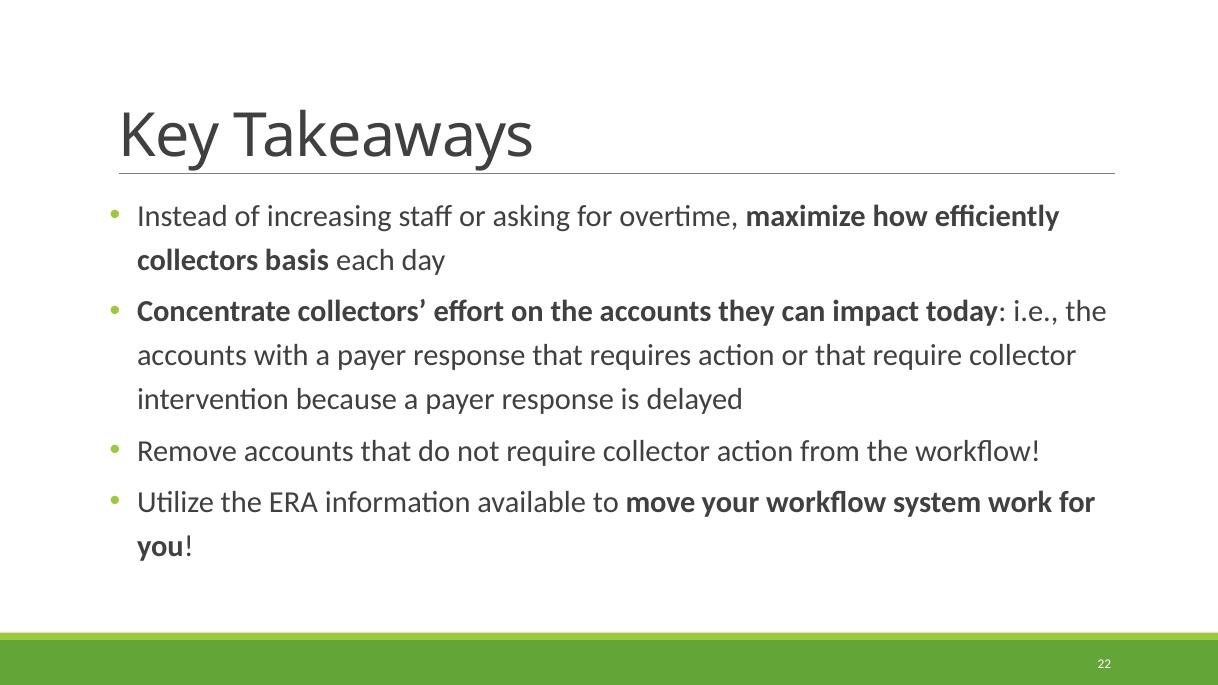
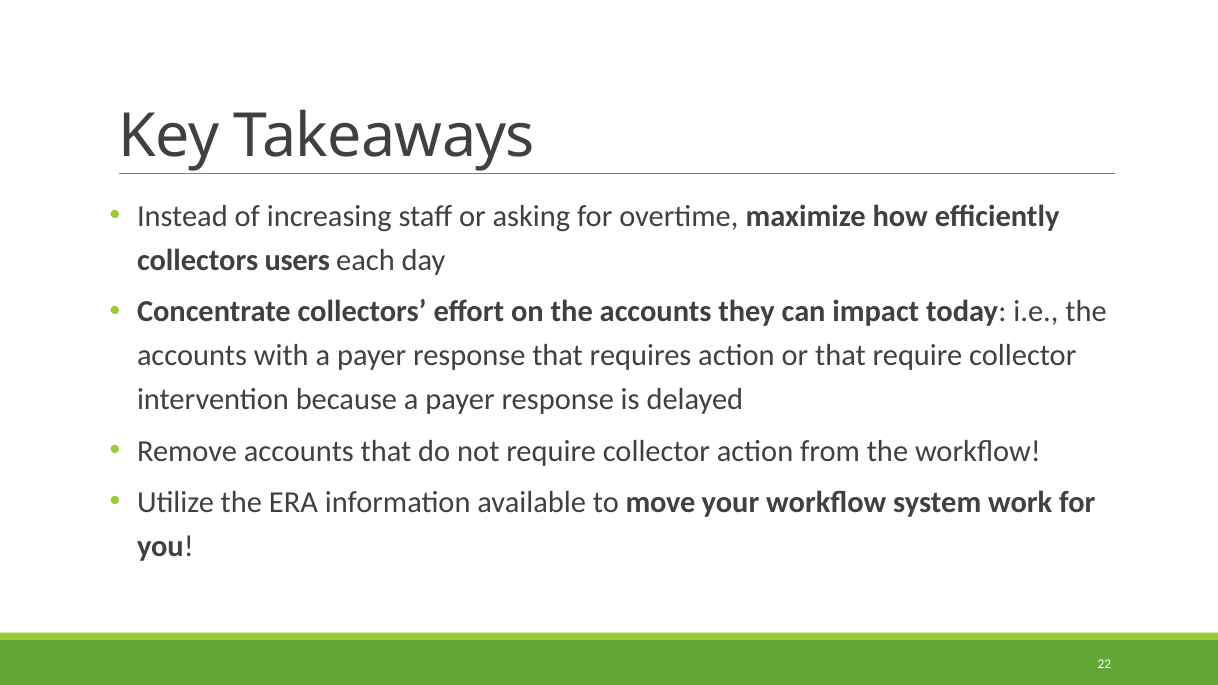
basis: basis -> users (297, 261)
